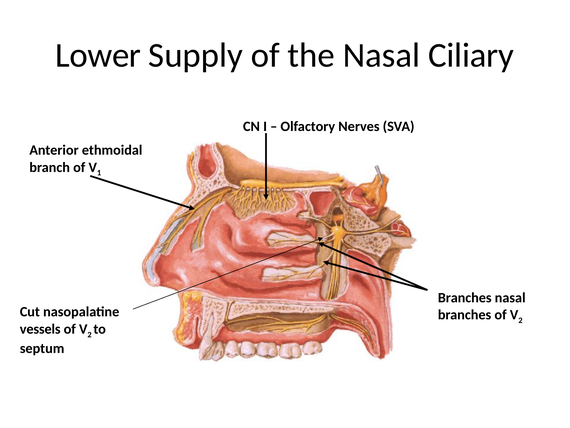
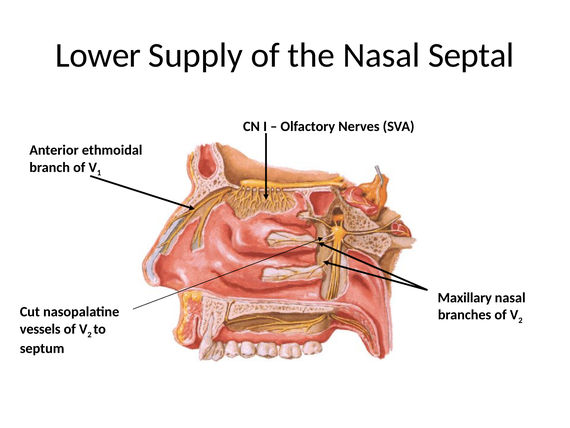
Ciliary: Ciliary -> Septal (471, 55)
Branches: Branches -> Maxillary (465, 297)
